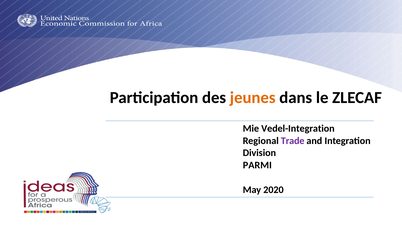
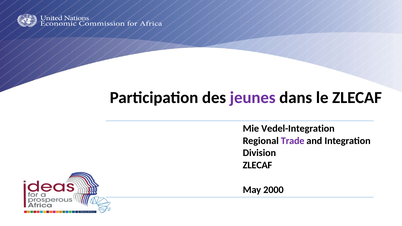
jeunes colour: orange -> purple (253, 98)
PARMI: PARMI -> ZLECAF (257, 165)
2020: 2020 -> 2000 (273, 190)
